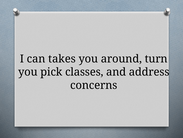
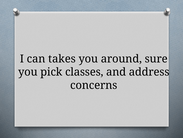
turn: turn -> sure (156, 59)
